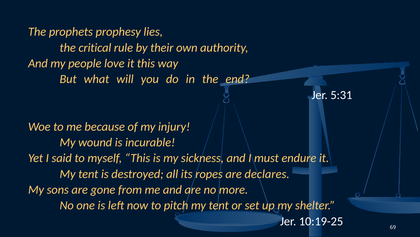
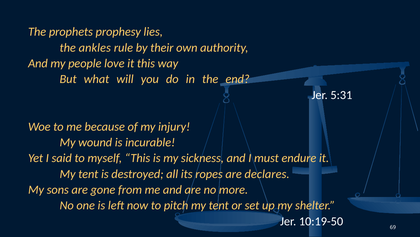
critical: critical -> ankles (95, 48)
10:19-25: 10:19-25 -> 10:19-50 (321, 221)
